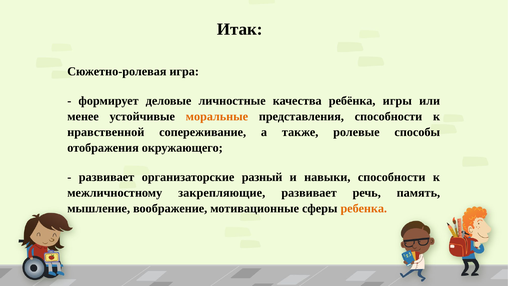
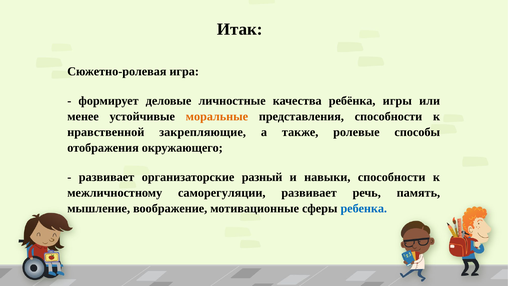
сопереживание: сопереживание -> закрепляющие (203, 132)
закрепляющие: закрепляющие -> саморегуляции (222, 193)
ребенка colour: orange -> blue (364, 208)
